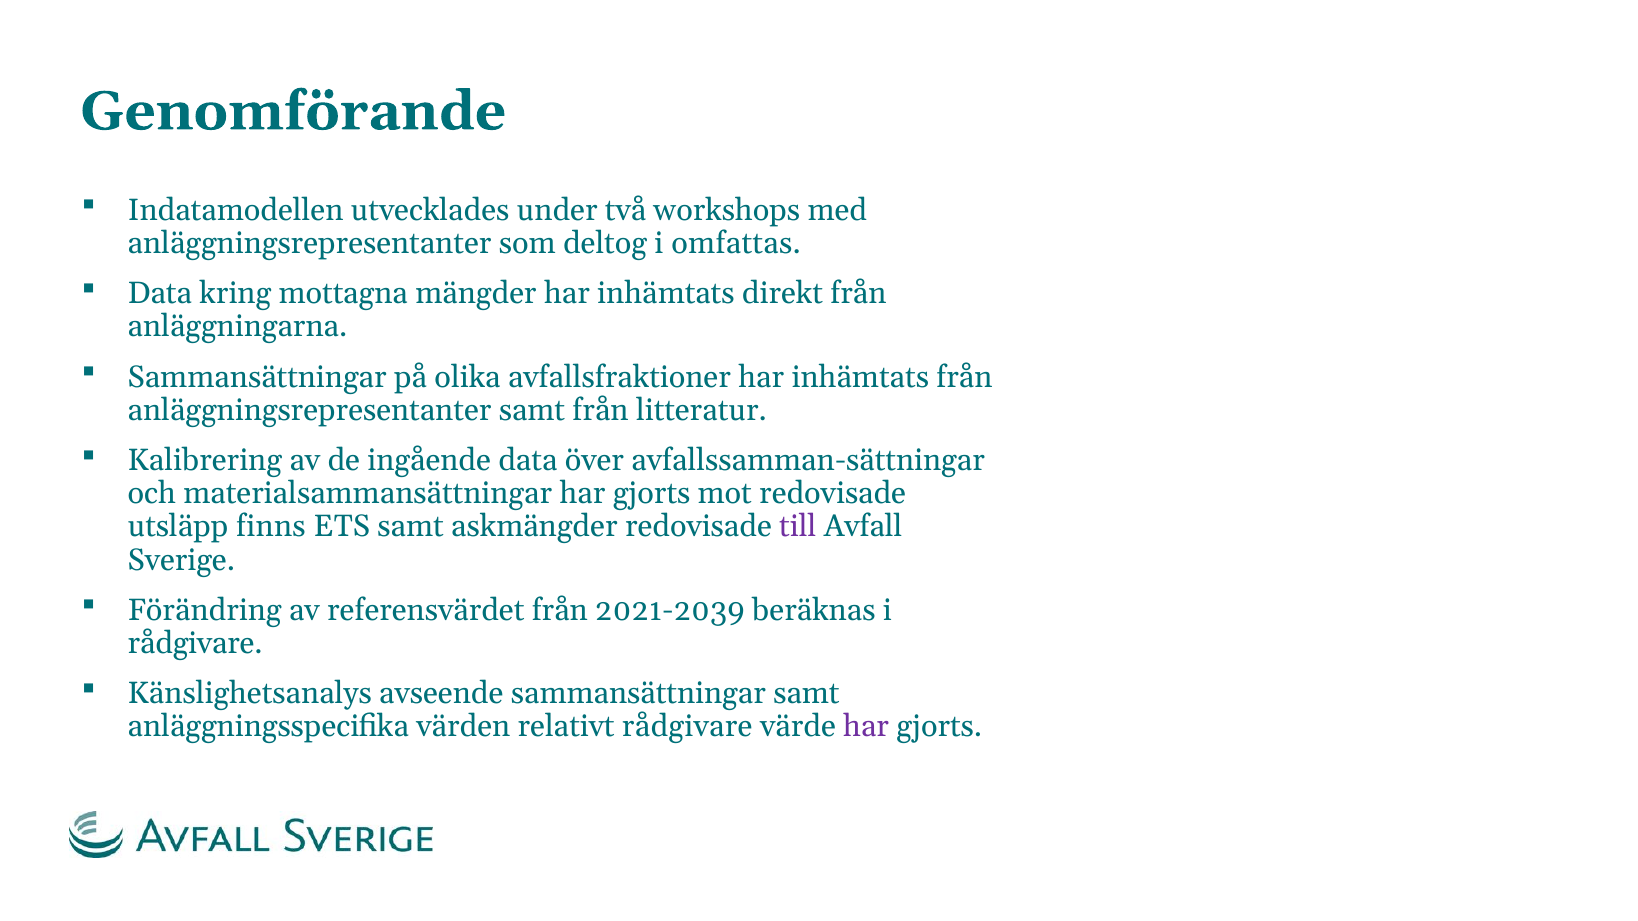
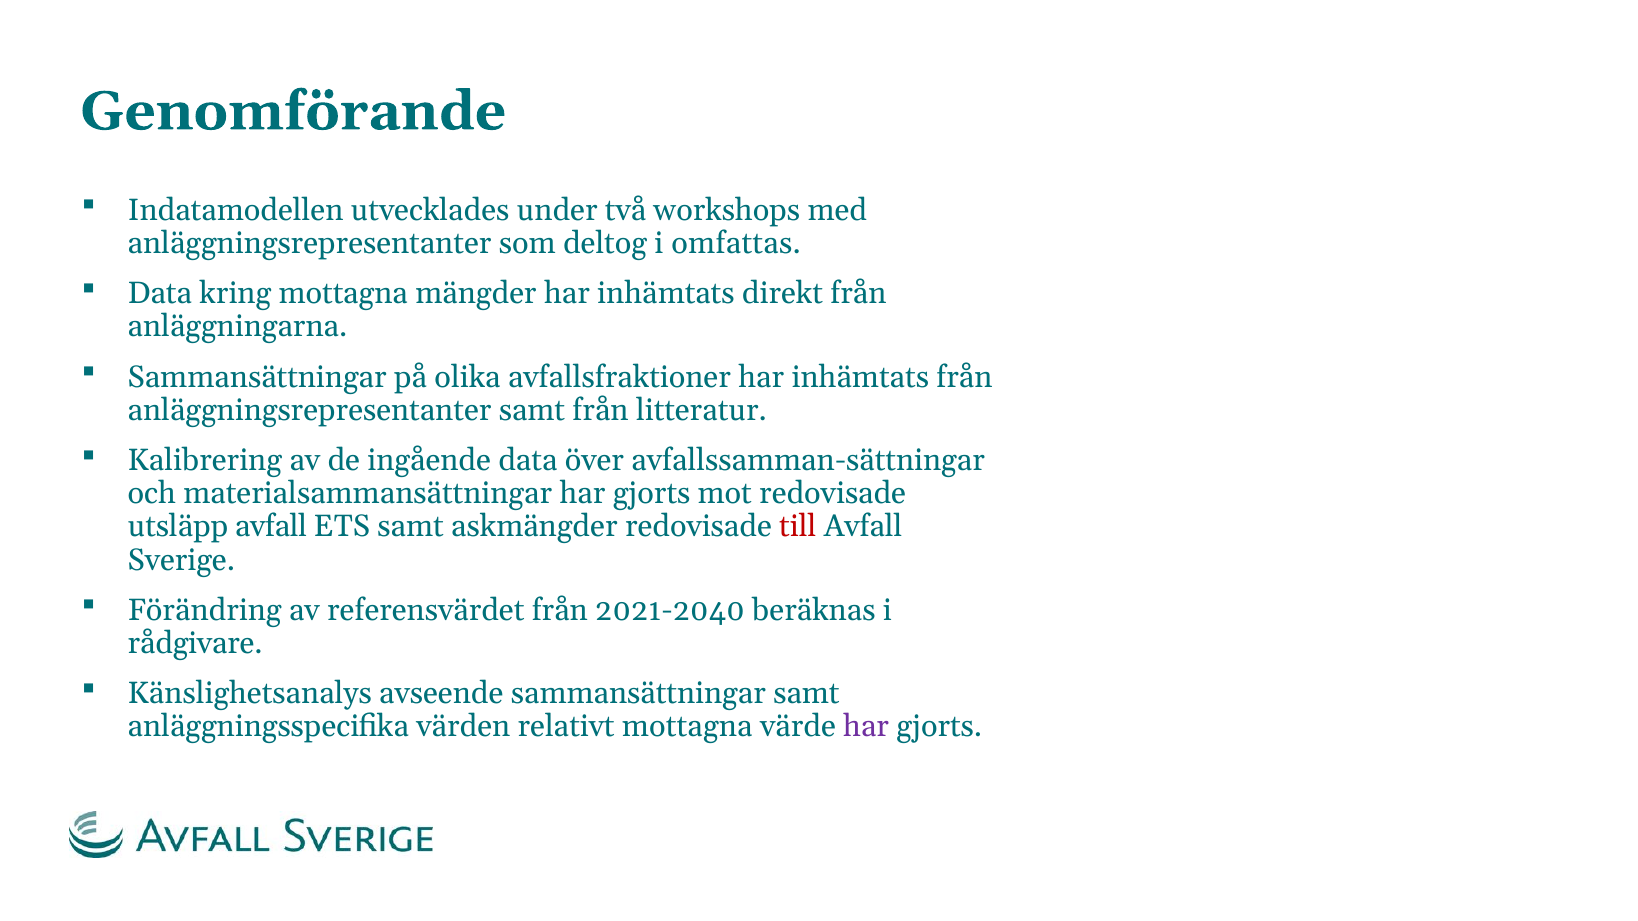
utsläpp finns: finns -> avfall (271, 527)
till colour: purple -> red (798, 527)
2021-2039: 2021-2039 -> 2021-2040 (670, 610)
relativt rådgivare: rådgivare -> mottagna (687, 727)
